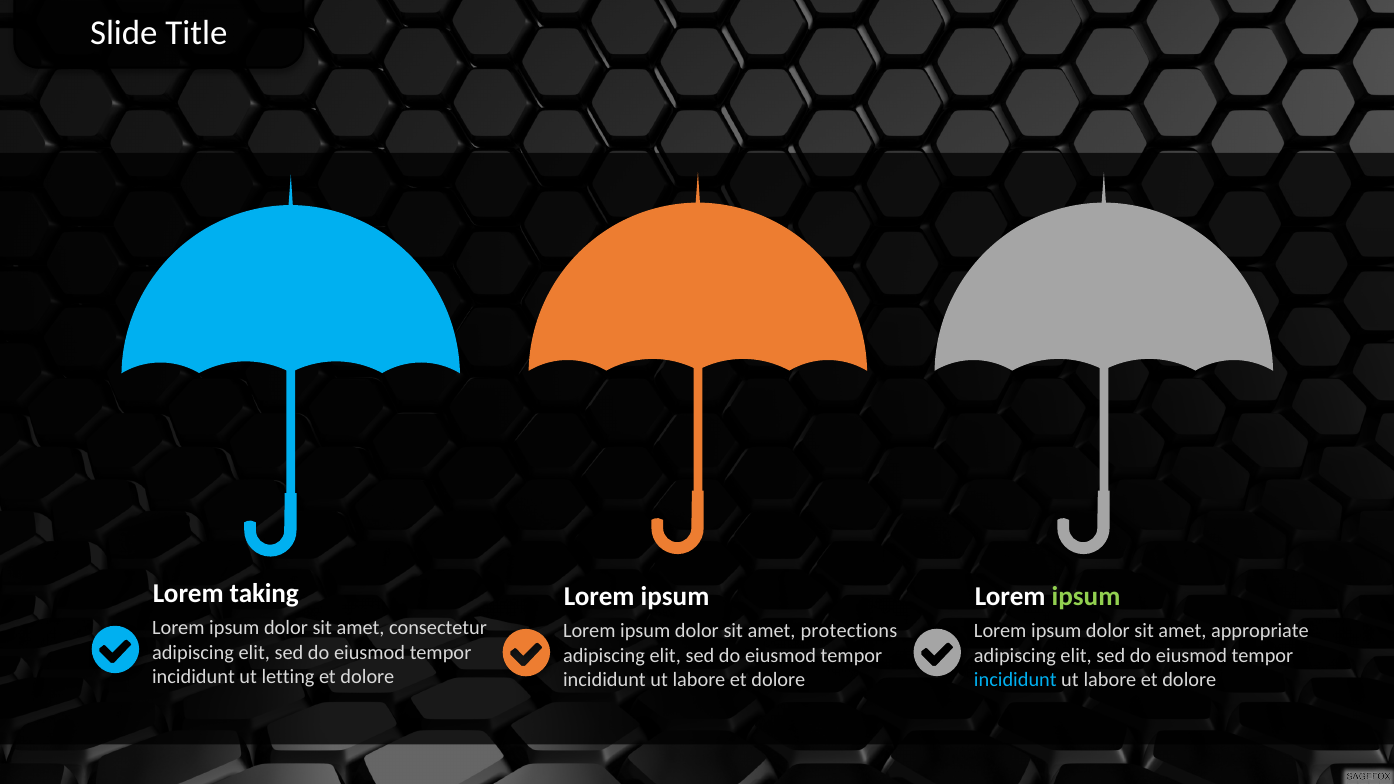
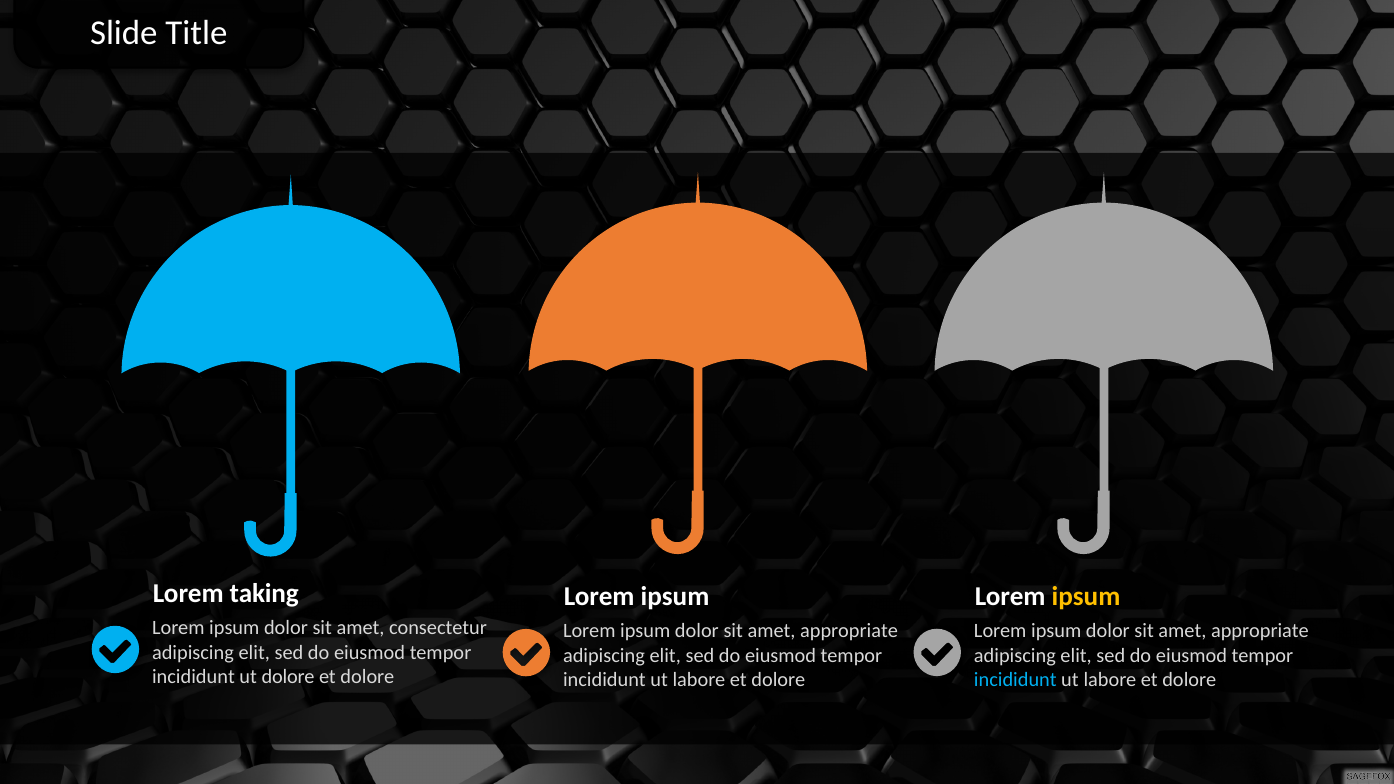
ipsum colour: light green -> yellow (1086, 597)
protections: protections -> appropriate (849, 631)
ut letting: letting -> dolore (288, 677)
